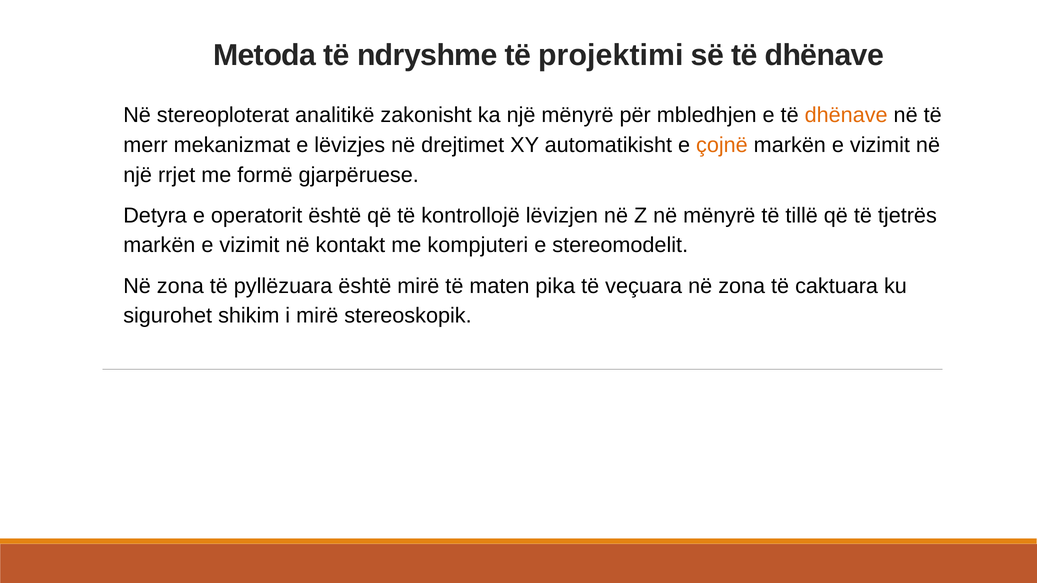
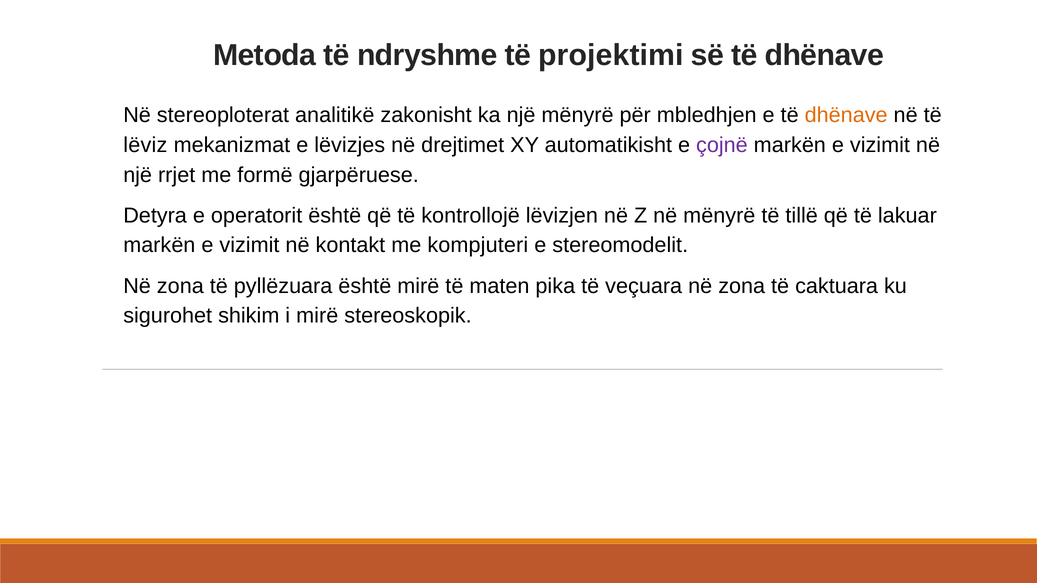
merr: merr -> lëviz (145, 145)
çojnë colour: orange -> purple (722, 145)
tjetrës: tjetrës -> lakuar (907, 216)
